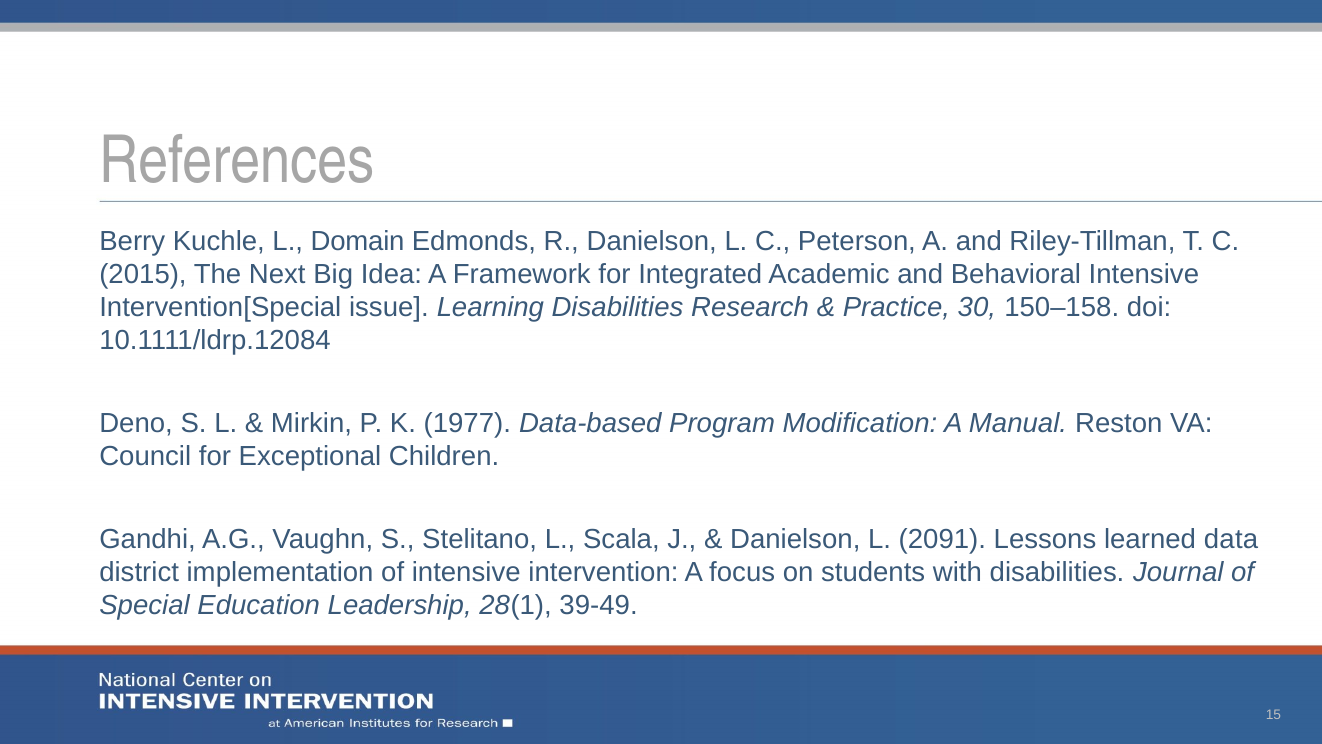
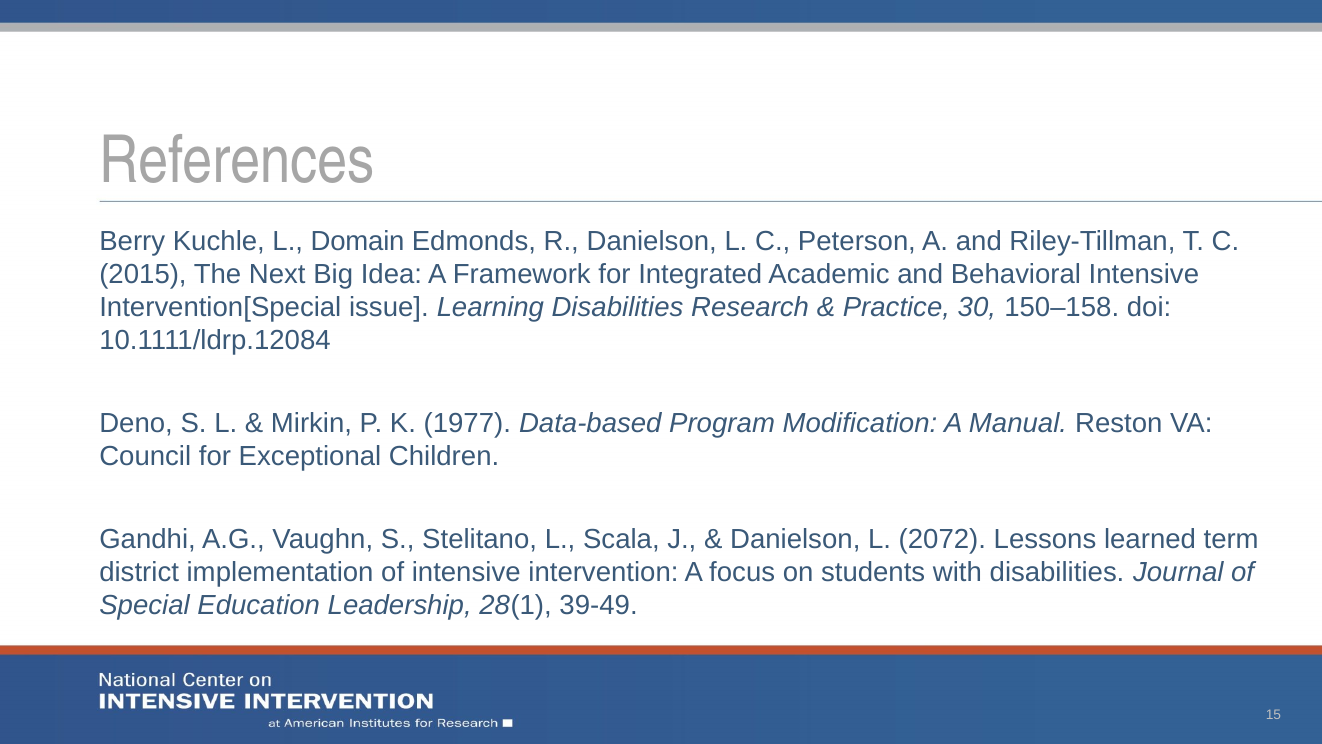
2091: 2091 -> 2072 (942, 539)
data: data -> term (1231, 539)
